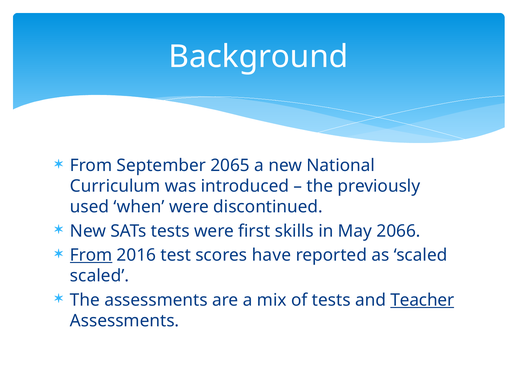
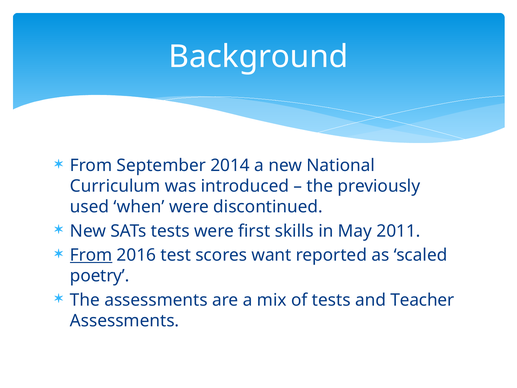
2065: 2065 -> 2014 (230, 165)
2066: 2066 -> 2011 (399, 231)
have: have -> want (272, 255)
scaled: scaled -> poetry (100, 276)
Teacher underline: present -> none (422, 300)
